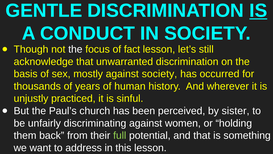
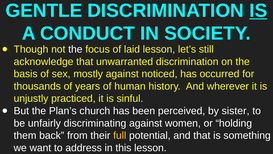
fact: fact -> laid (132, 49)
against society: society -> noticed (160, 74)
Paul’s: Paul’s -> Plan’s (63, 111)
full colour: light green -> yellow (120, 135)
